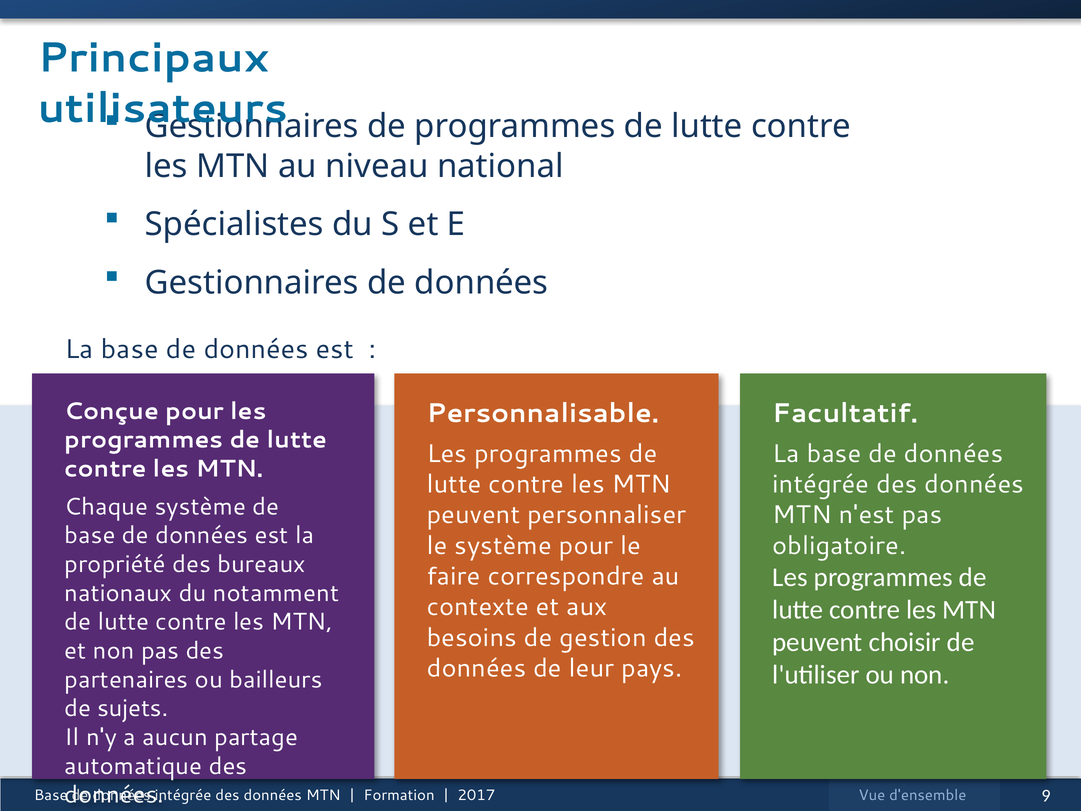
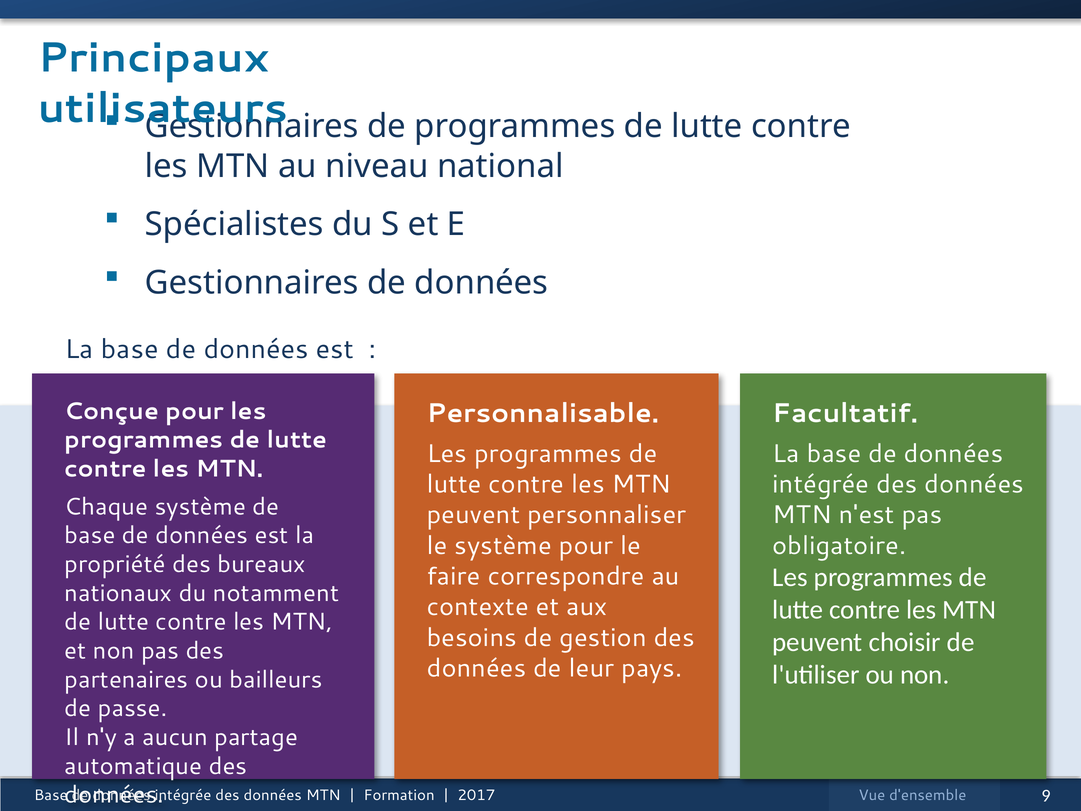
sujets: sujets -> passe (133, 708)
